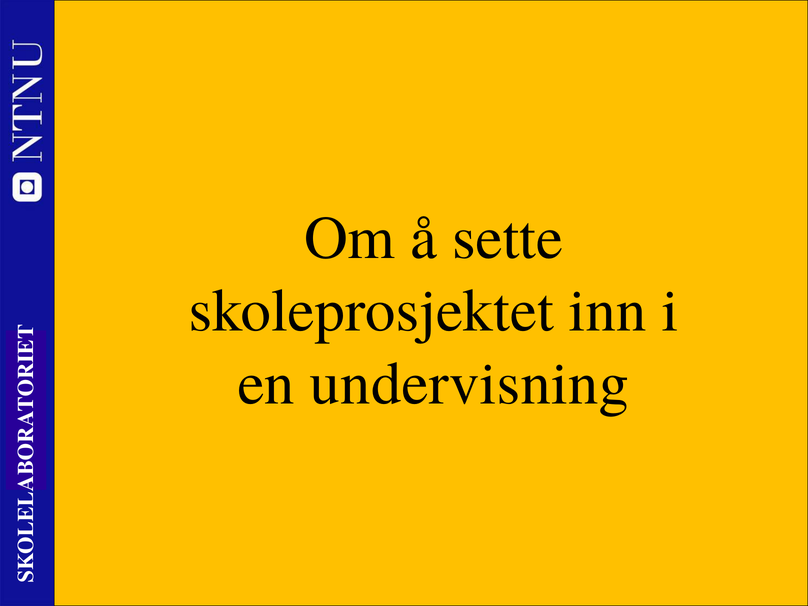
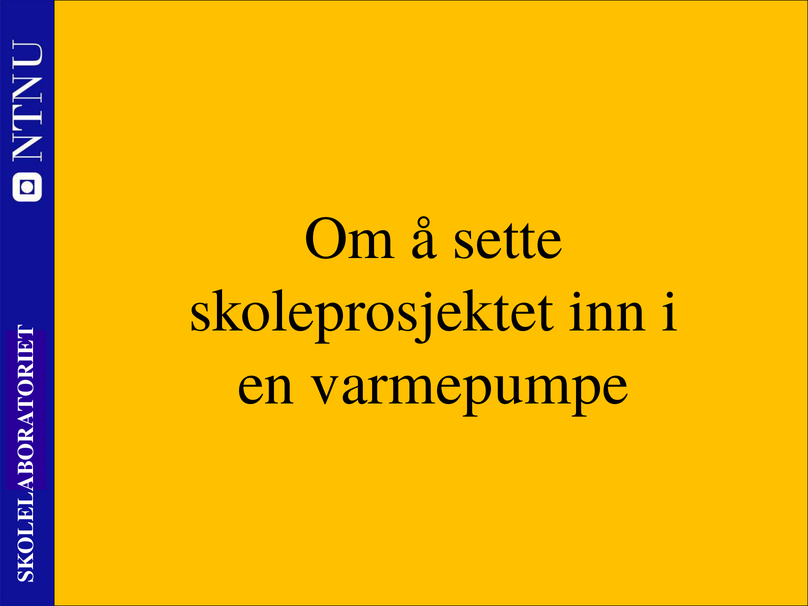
undervisning: undervisning -> varmepumpe (470, 384)
